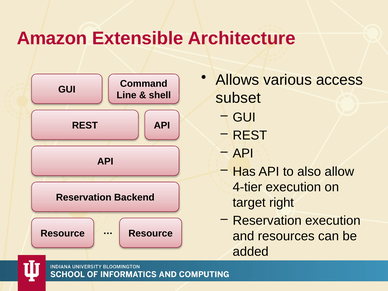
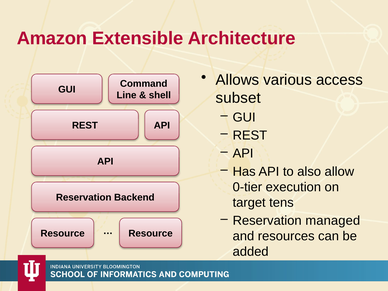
4-tier: 4-tier -> 0-tier (247, 187)
right: right -> tens (281, 203)
Reservation execution: execution -> managed (333, 221)
